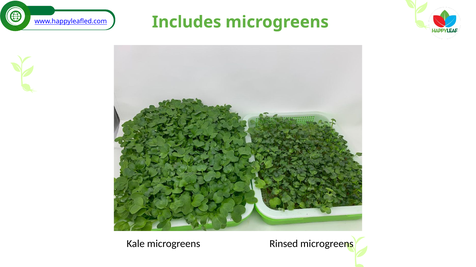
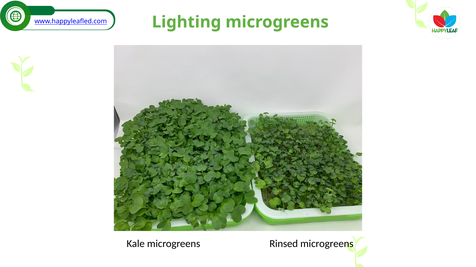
Includes: Includes -> Lighting (187, 22)
